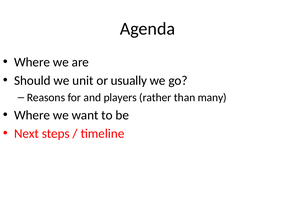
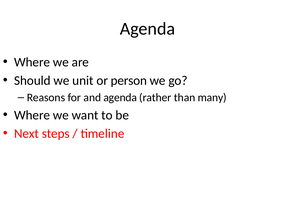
usually: usually -> person (129, 80)
and players: players -> agenda (120, 97)
